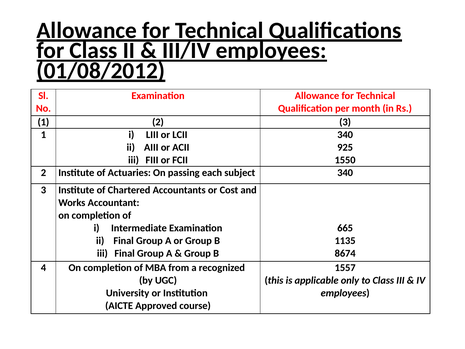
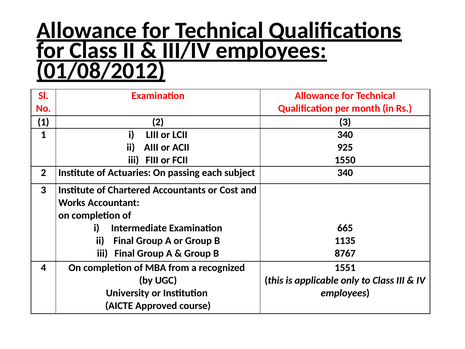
8674: 8674 -> 8767 (345, 253)
1557: 1557 -> 1551 (345, 268)
